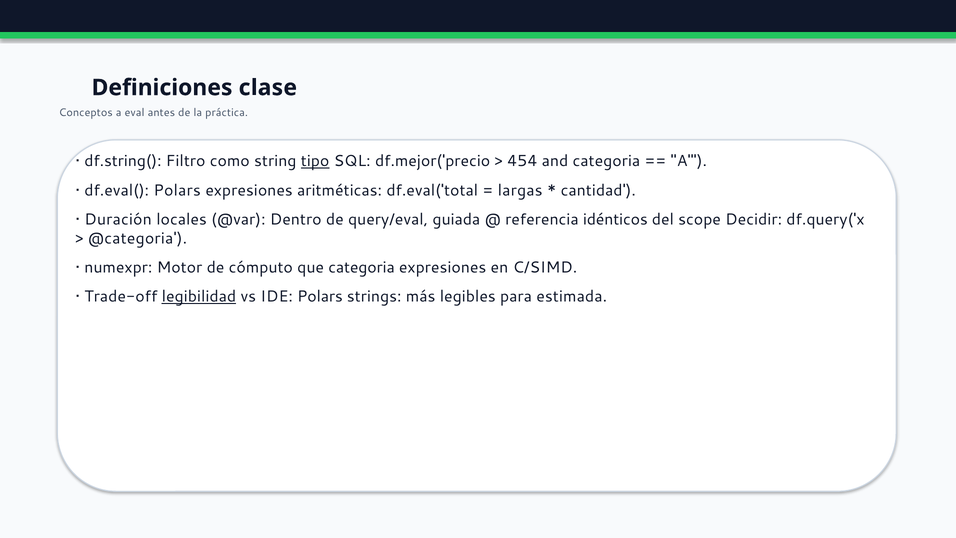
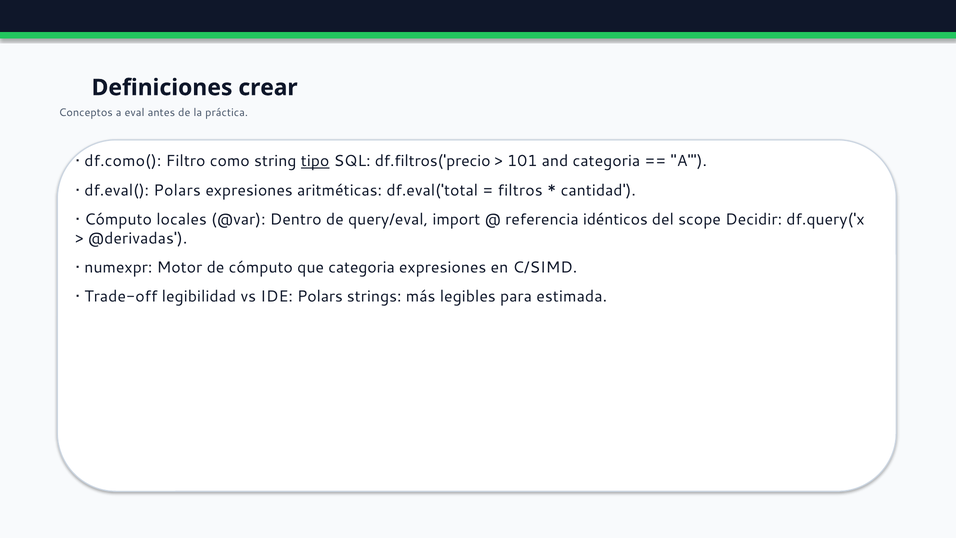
clase: clase -> crear (268, 88)
df.string(: df.string( -> df.como( (123, 161)
df.mejor('precio: df.mejor('precio -> df.filtros('precio (433, 161)
454: 454 -> 101 (522, 161)
largas: largas -> filtros (520, 190)
Duración: Duración -> Cómputo (118, 219)
guiada: guiada -> import (456, 219)
@categoria: @categoria -> @derivadas (138, 238)
legibilidad underline: present -> none (199, 297)
